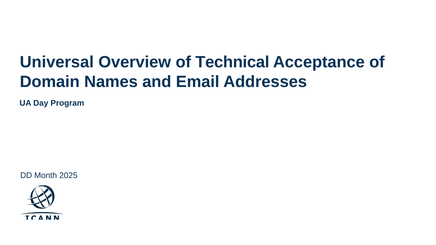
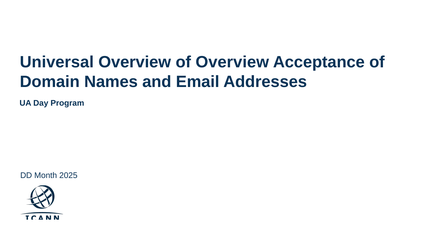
of Technical: Technical -> Overview (232, 62)
